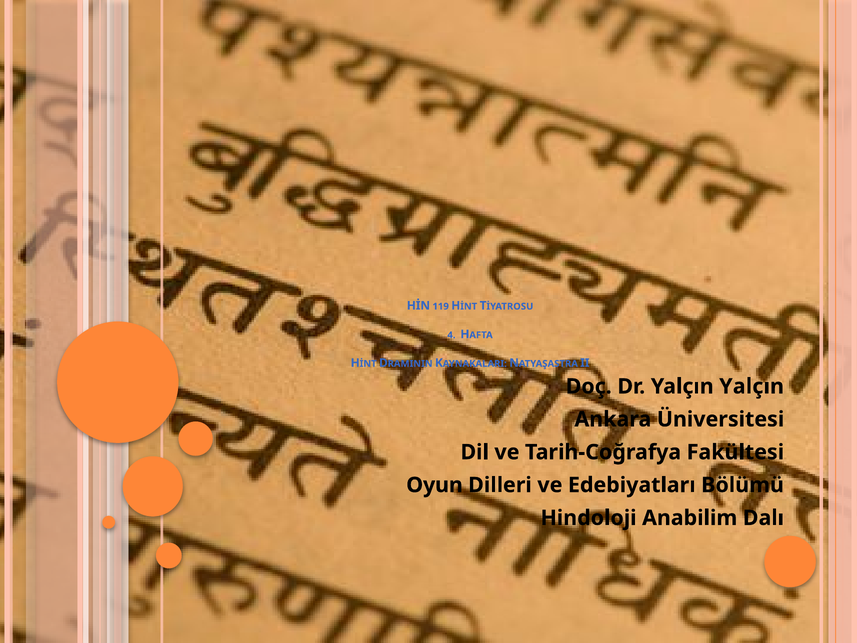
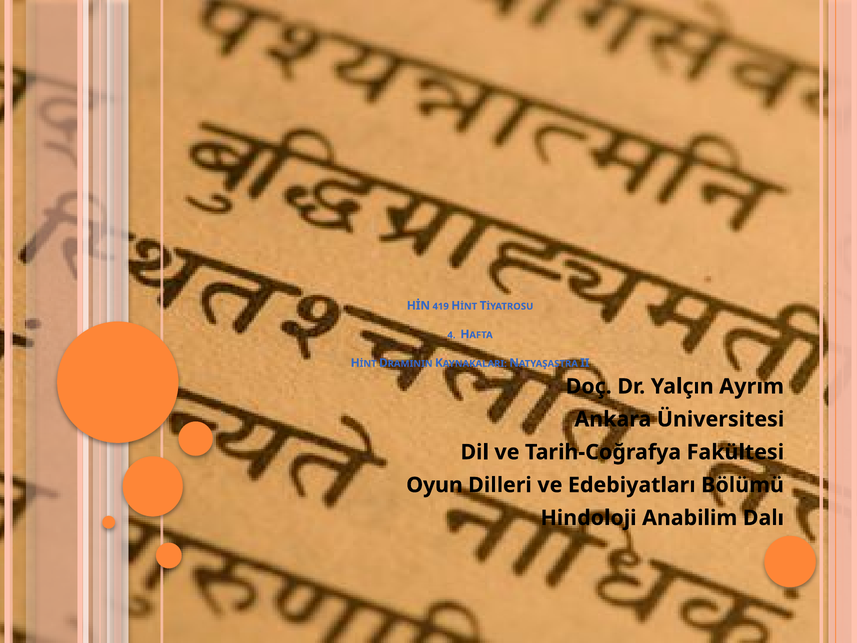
119: 119 -> 419 (441, 306)
Yalçın Yalçın: Yalçın -> Ayrım (752, 386)
